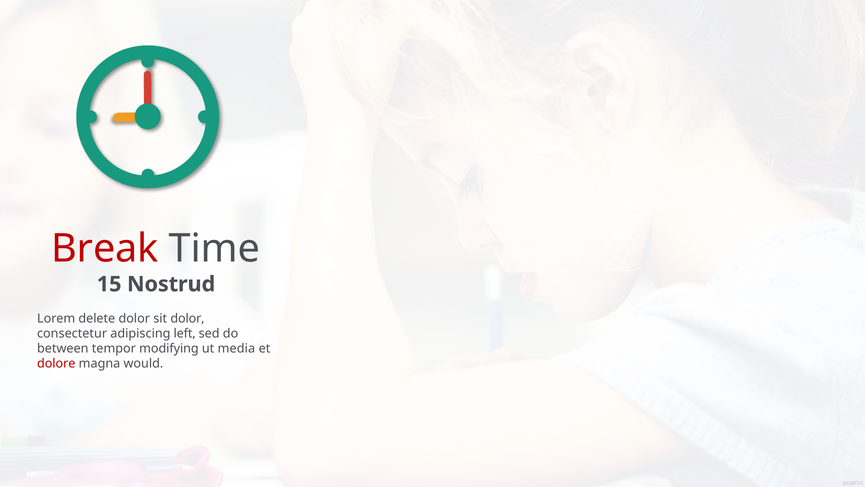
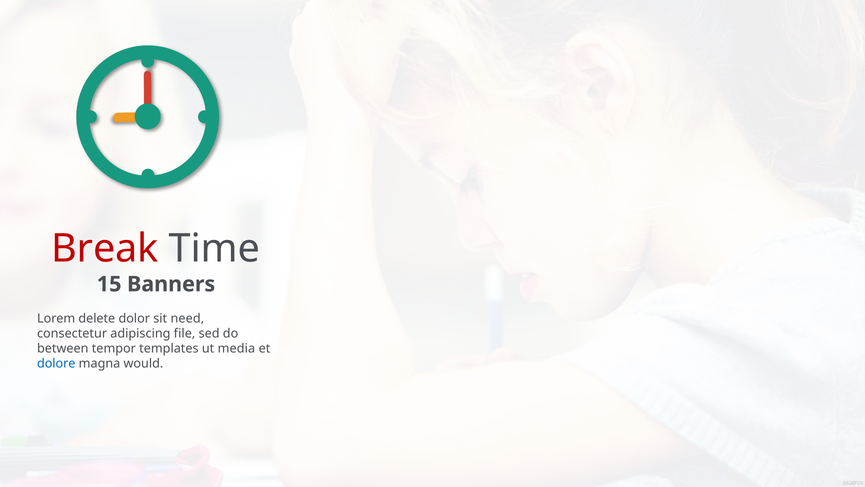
Nostrud: Nostrud -> Banners (171, 284)
sit dolor: dolor -> need (187, 318)
left: left -> file (185, 333)
modifying: modifying -> templates (169, 348)
dolore colour: red -> blue (56, 364)
